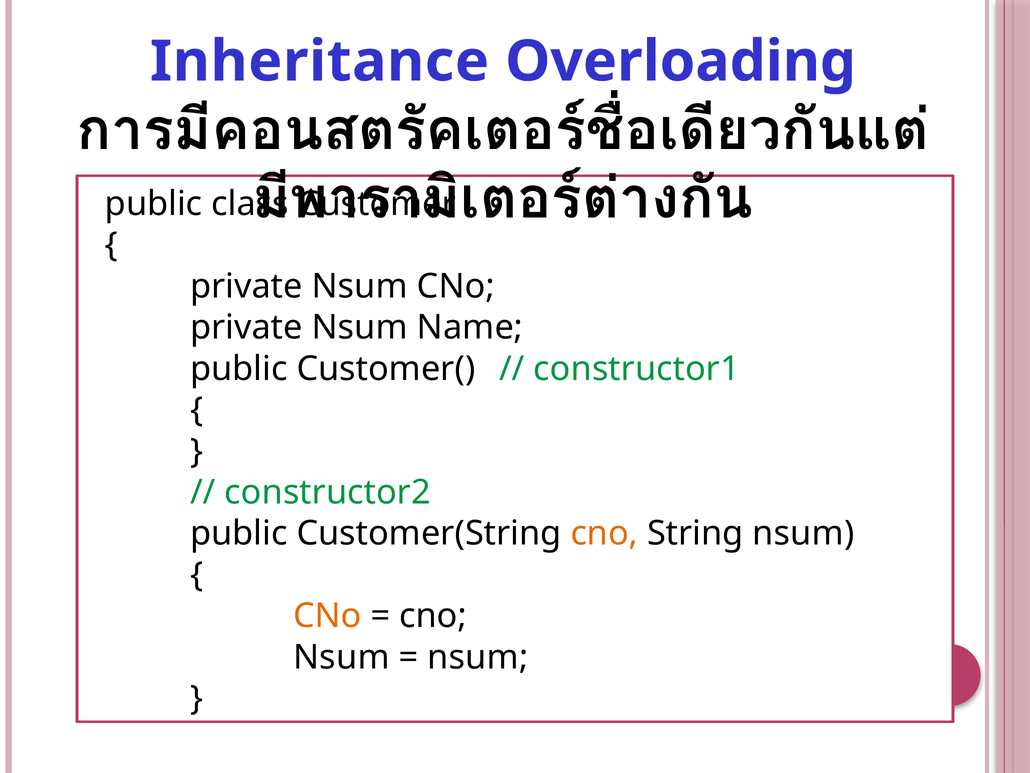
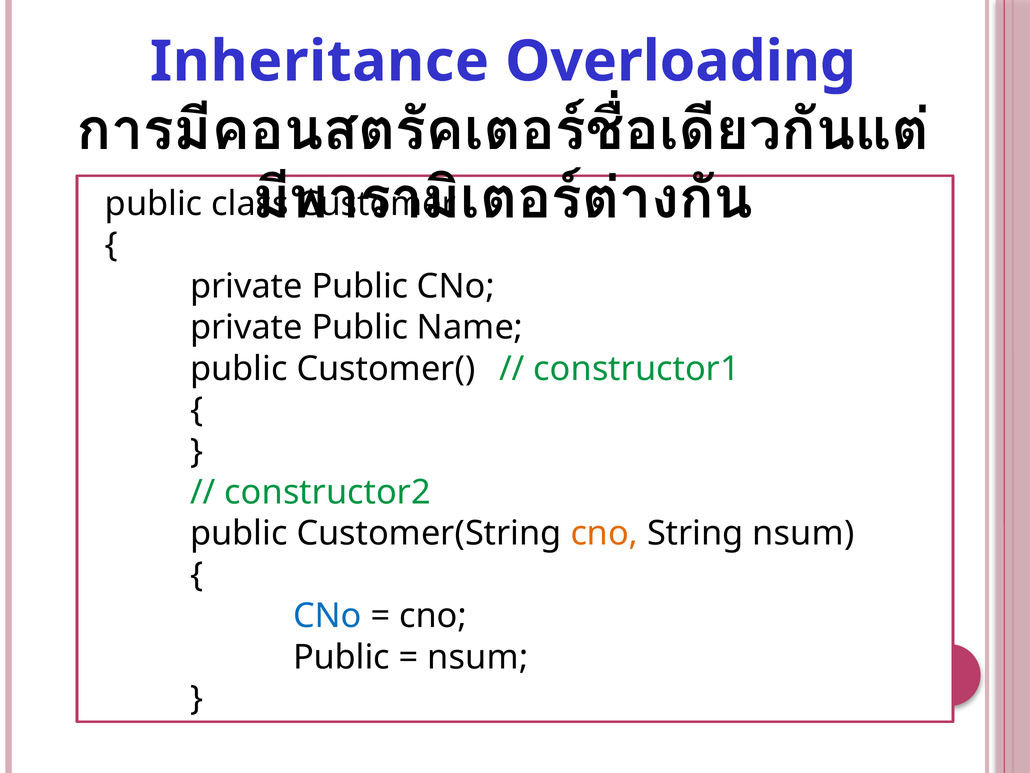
Nsum: Nsum -> Public (360, 286)
Nsum: Nsum -> Public (360, 327)
CNo colour: orange -> blue (327, 616)
Nsum: Nsum -> Public (342, 657)
